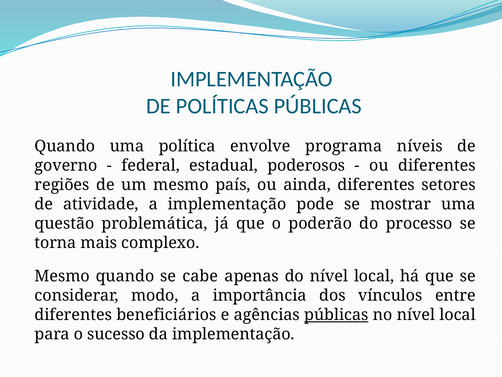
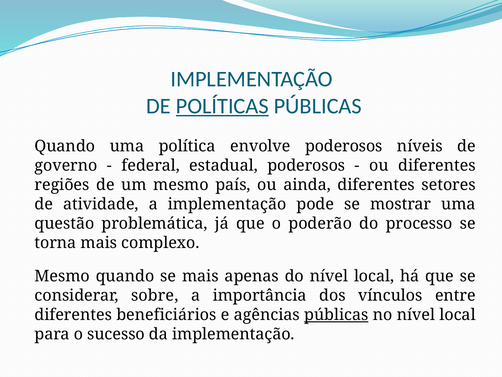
POLÍTICAS underline: none -> present (222, 106)
envolve programa: programa -> poderosos (344, 146)
se cabe: cabe -> mais (200, 276)
modo: modo -> sobre (155, 295)
